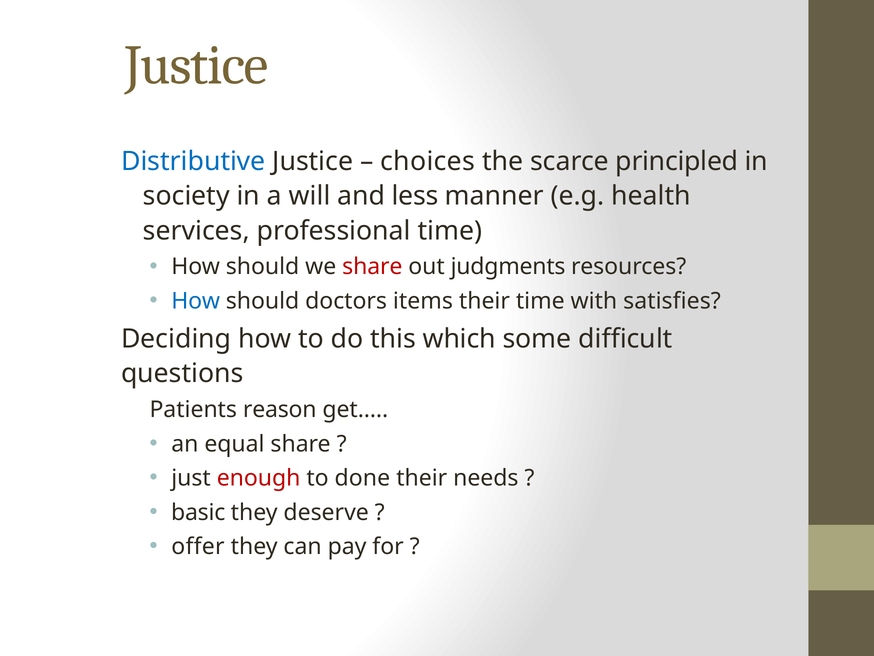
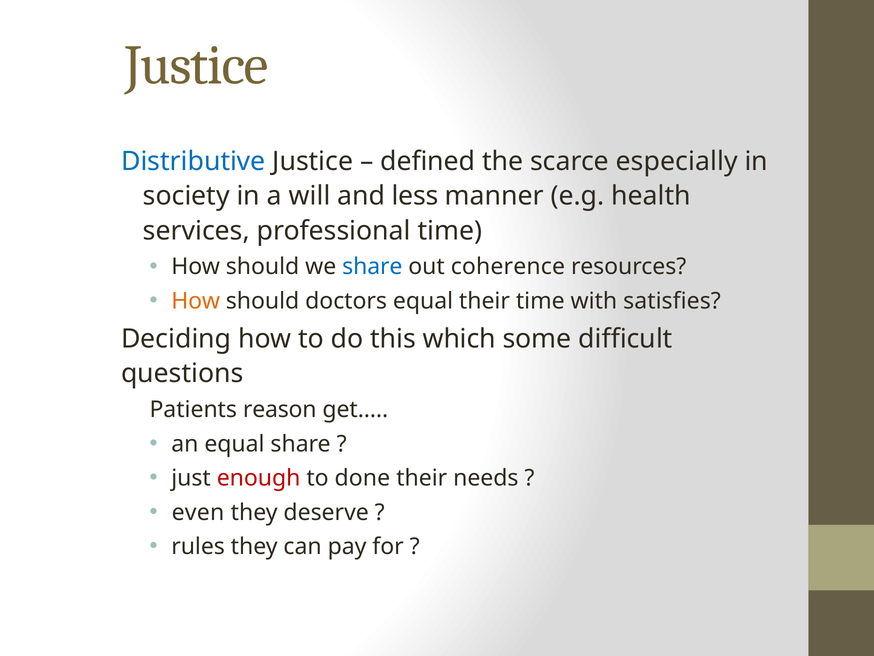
choices: choices -> defined (428, 161)
principled: principled -> especially (677, 161)
share colour: red -> blue (372, 267)
judgments: judgments -> coherence (508, 267)
How colour: blue -> orange (196, 301)
doctors items: items -> equal (423, 301)
basic: basic -> even (198, 512)
offer: offer -> rules (198, 546)
